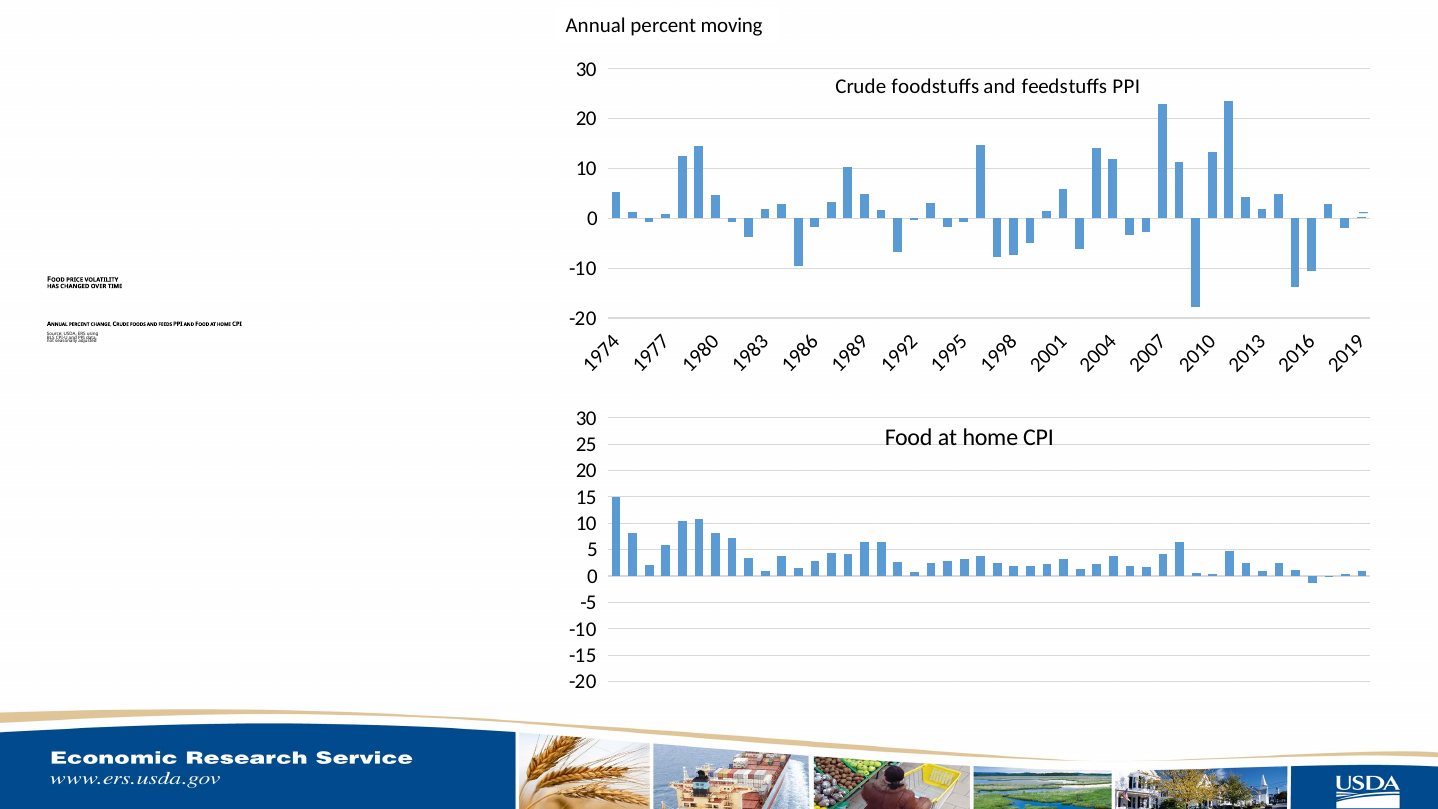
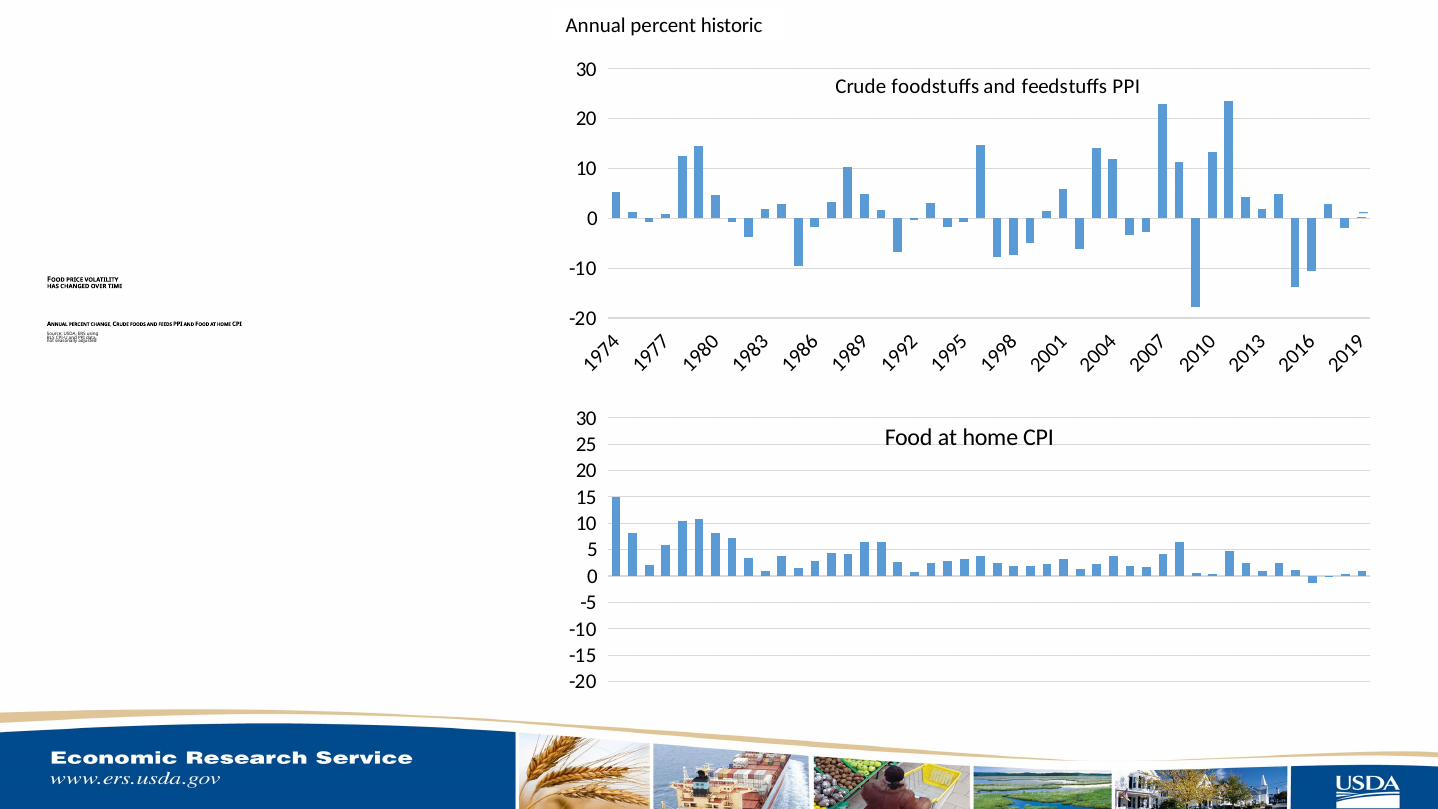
moving: moving -> historic (732, 26)
